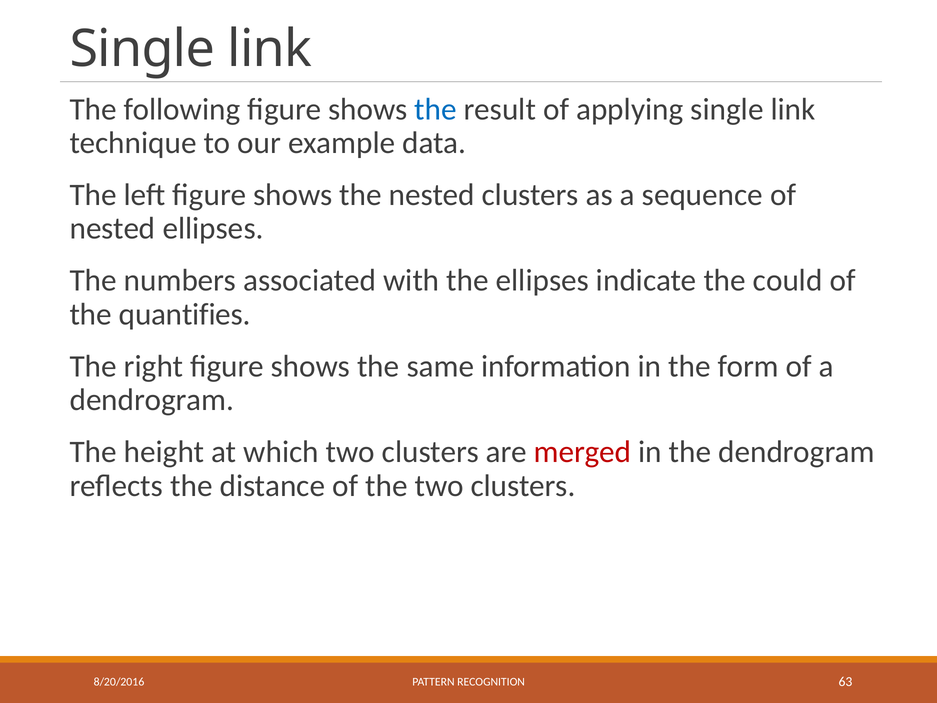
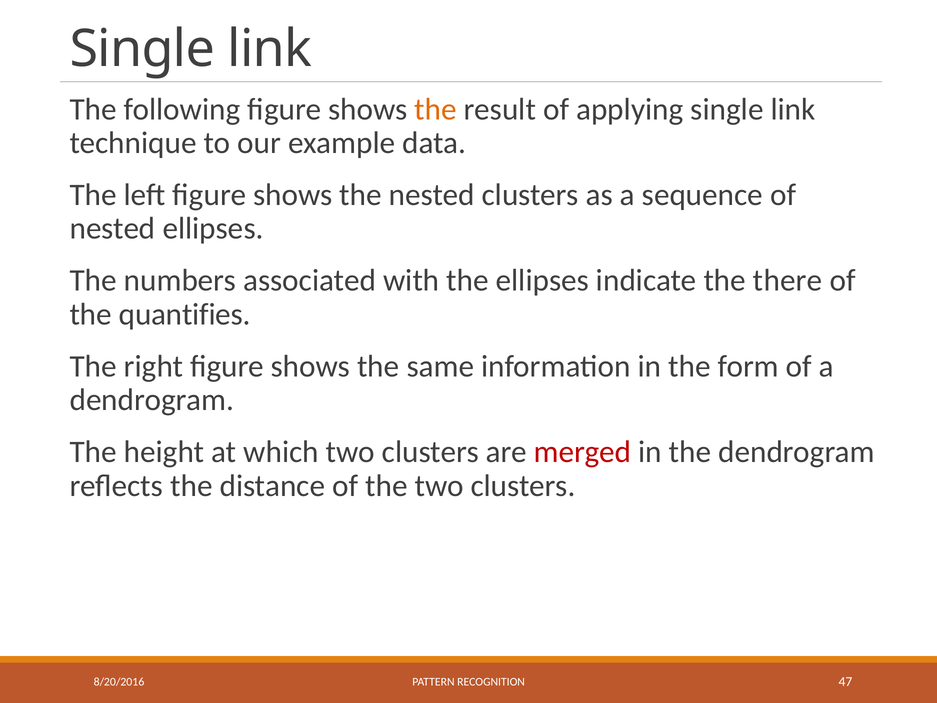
the colour: blue -> orange (436, 109)
could: could -> there (788, 281)
63: 63 -> 47 (845, 681)
